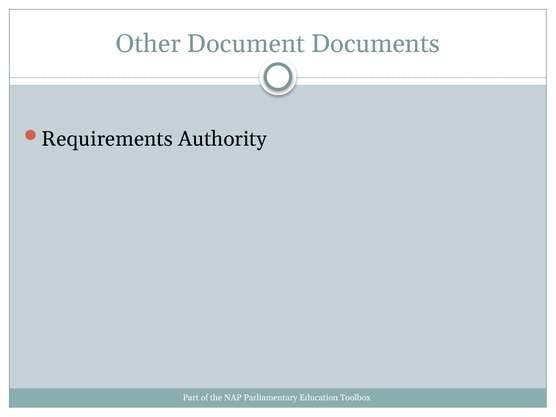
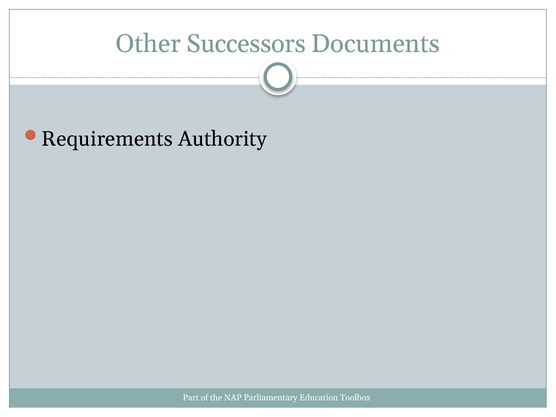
Document: Document -> Successors (246, 44)
